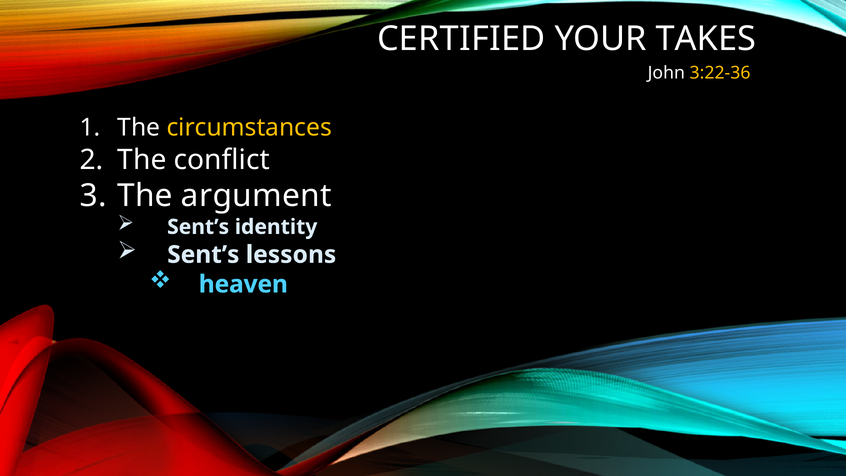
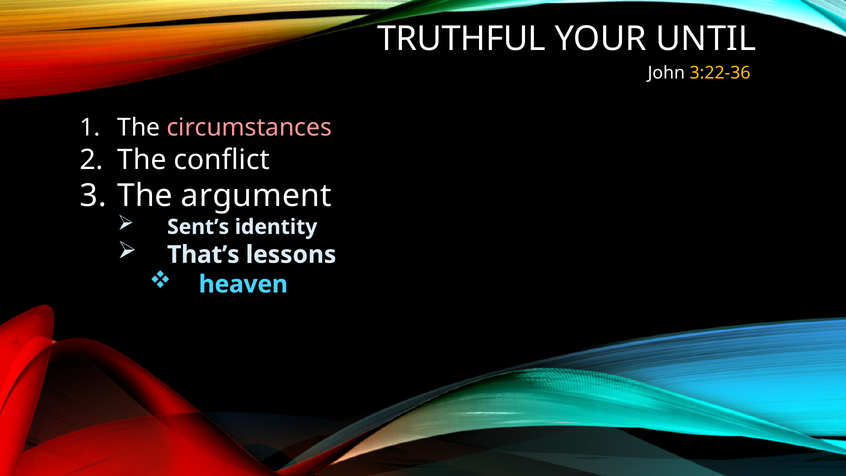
CERTIFIED: CERTIFIED -> TRUTHFUL (461, 39)
TAKES: TAKES -> UNTIL (706, 39)
circumstances colour: yellow -> pink (249, 128)
Sent’s: Sent’s -> That’s (203, 255)
